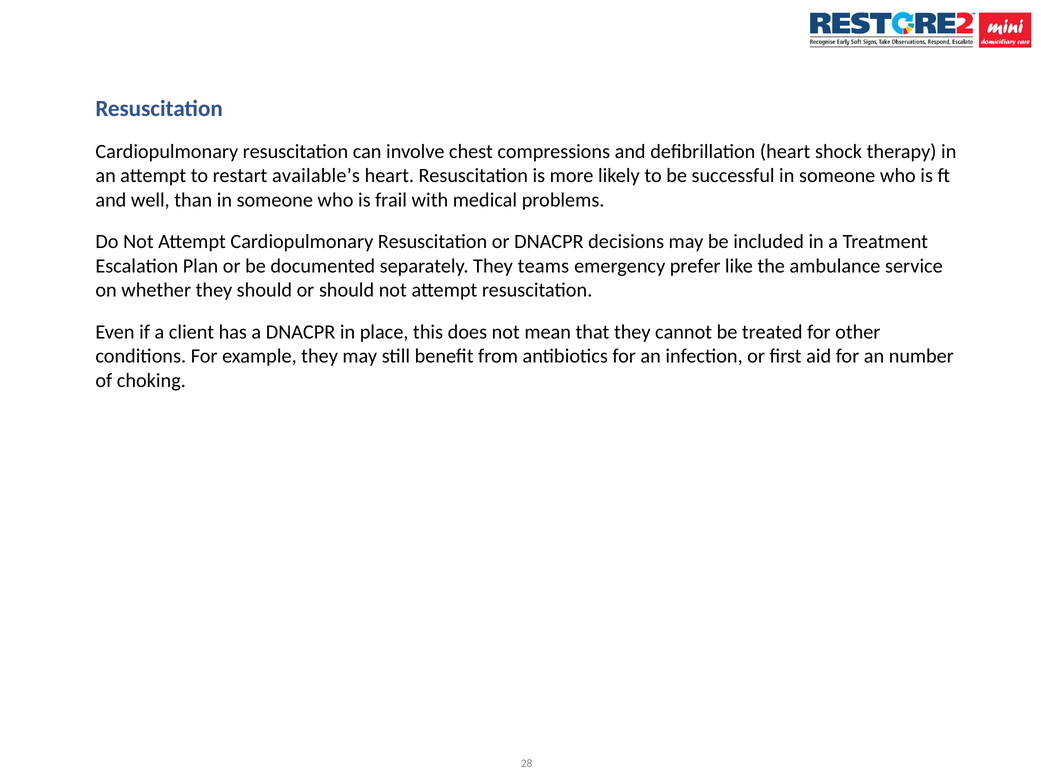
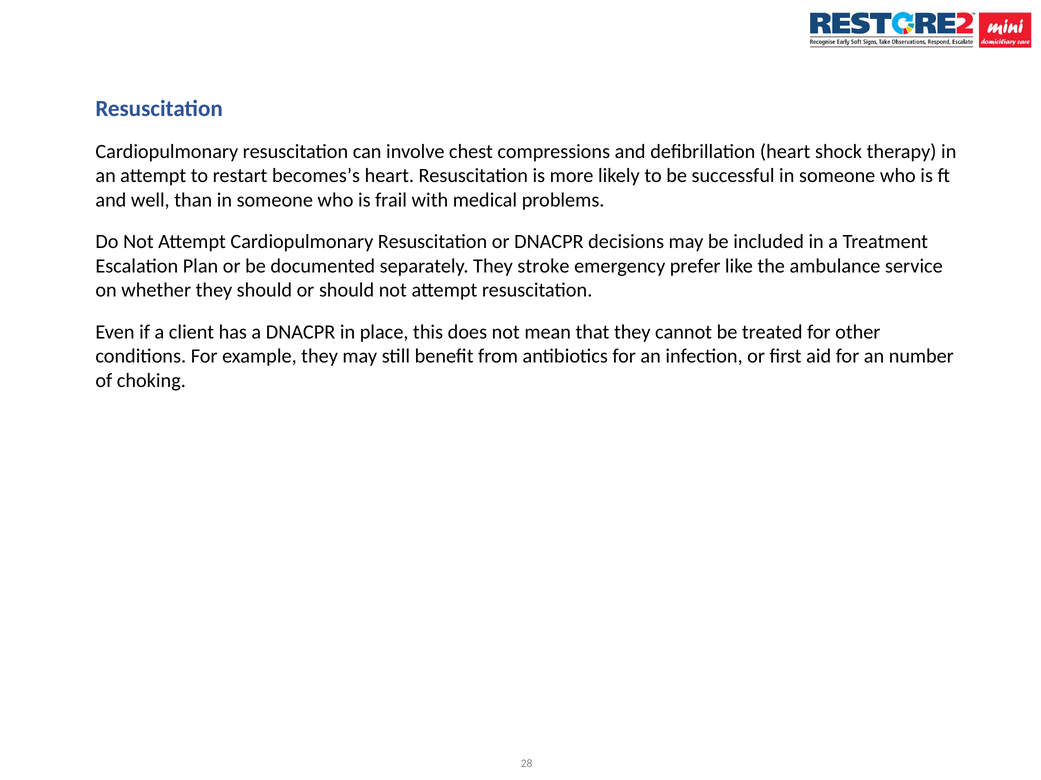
available’s: available’s -> becomes’s (316, 176)
teams: teams -> stroke (544, 266)
